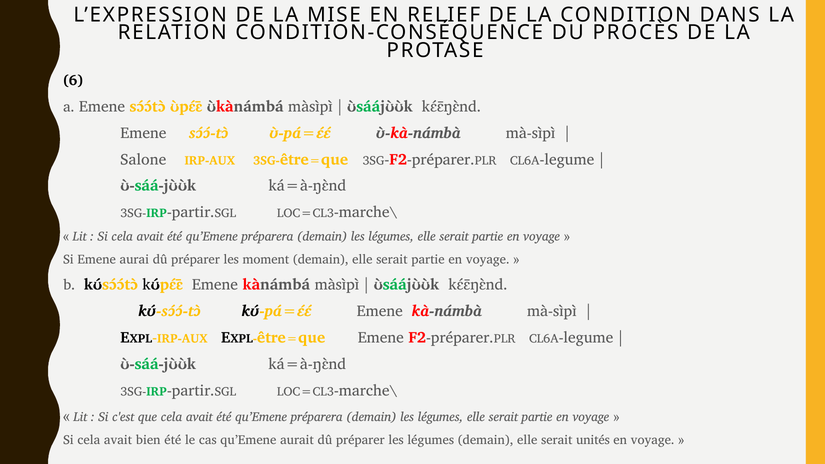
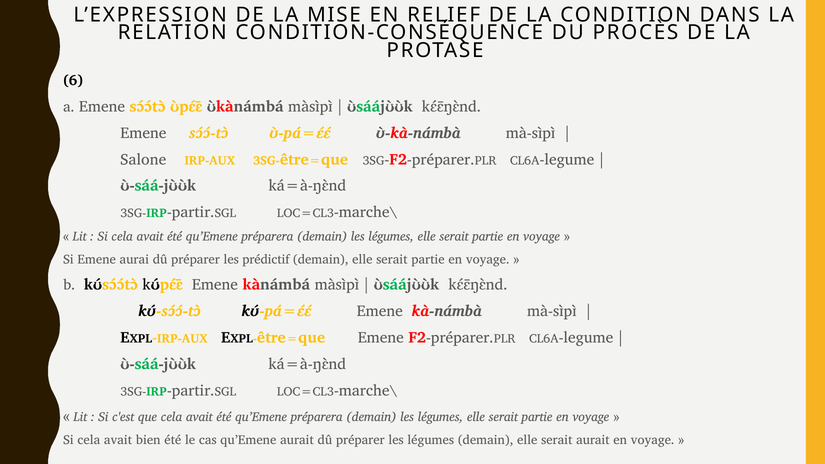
moment: moment -> prédictif (266, 260)
serait unités: unités -> aurait (593, 440)
